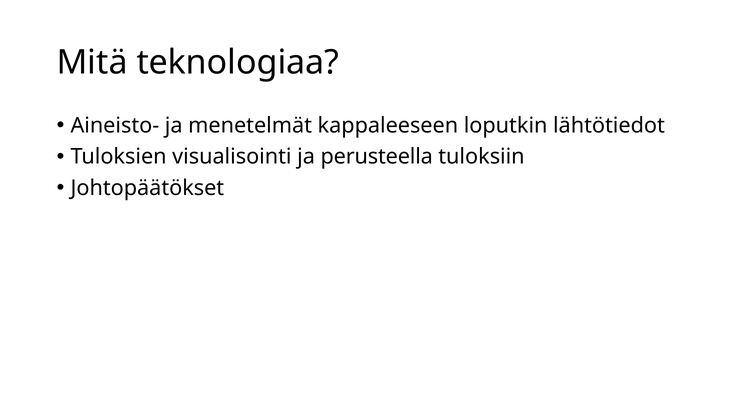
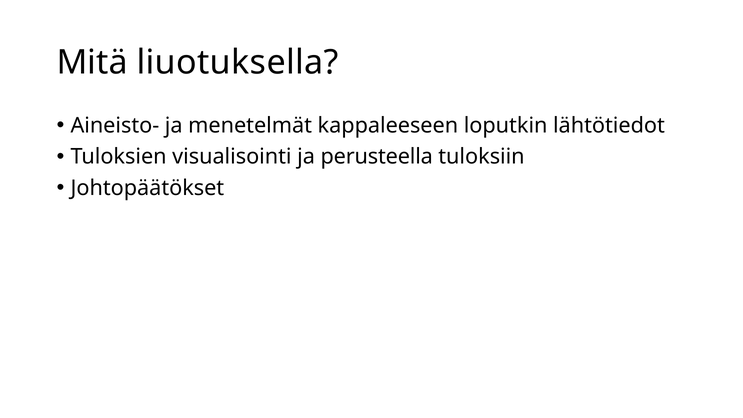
teknologiaa: teknologiaa -> liuotuksella (238, 62)
